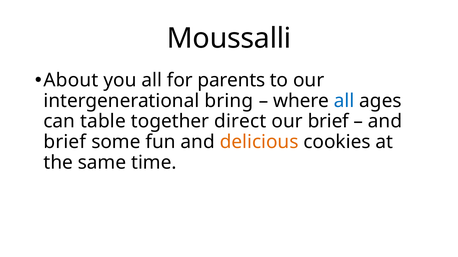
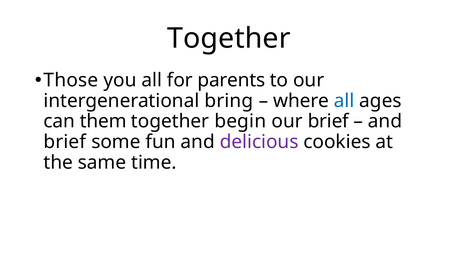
Moussalli: Moussalli -> Together (229, 38)
About: About -> Those (71, 80)
table: table -> them (103, 122)
direct: direct -> begin (240, 122)
delicious colour: orange -> purple (259, 142)
